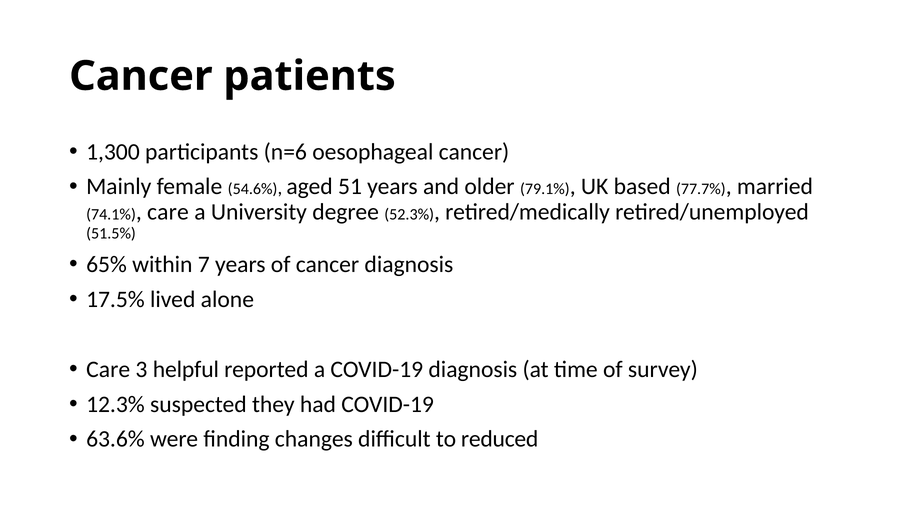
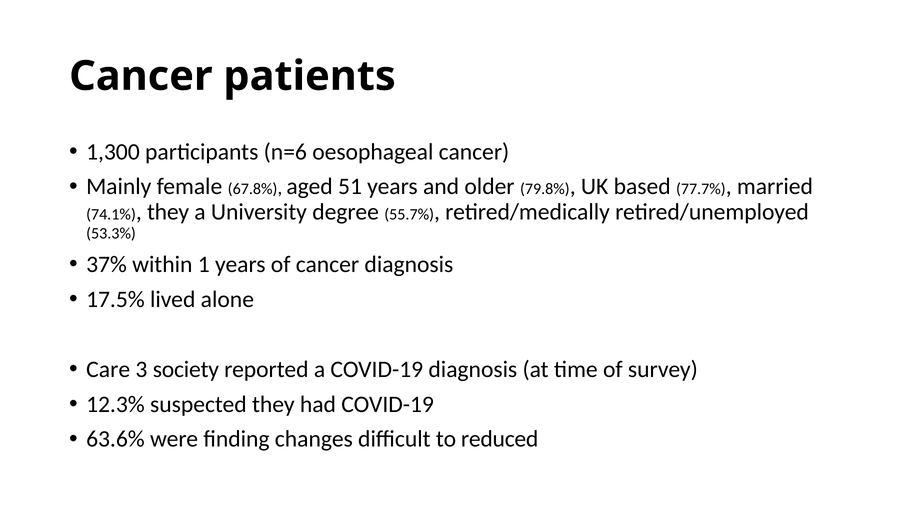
54.6%: 54.6% -> 67.8% (253, 189)
79.1%: 79.1% -> 79.8% (545, 189)
care: care -> they (168, 212)
52.3%: 52.3% -> 55.7% (409, 215)
51.5%: 51.5% -> 53.3% (111, 234)
65%: 65% -> 37% (107, 265)
7: 7 -> 1 (204, 265)
helpful: helpful -> society (186, 369)
